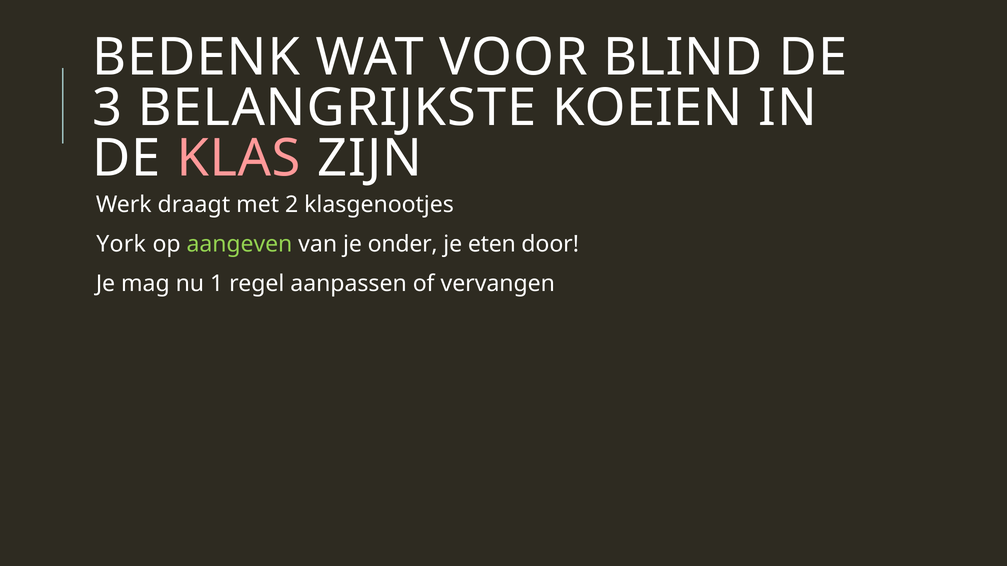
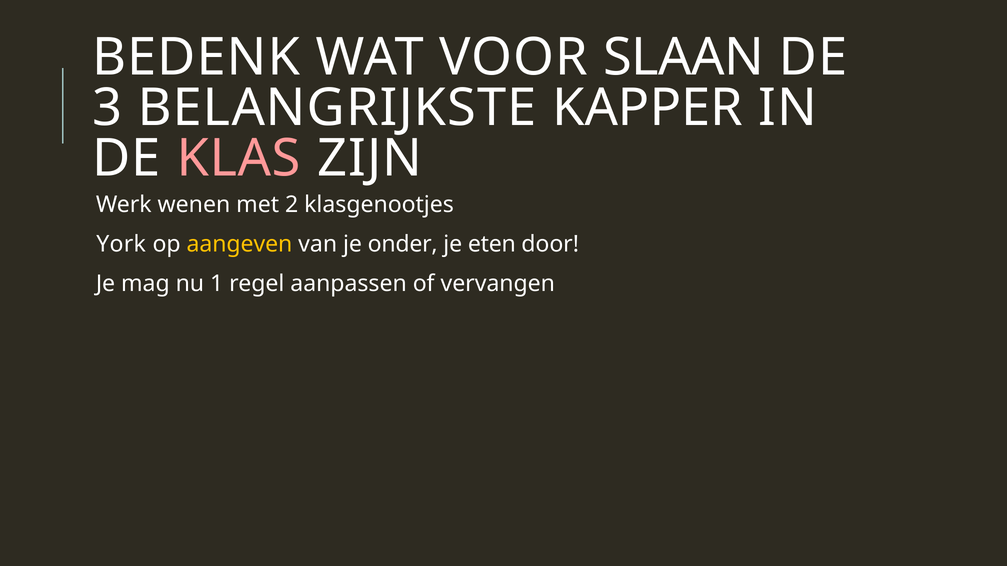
BLIND: BLIND -> SLAAN (684, 58)
KOEIEN: KOEIEN -> KAPPER (648, 108)
draagt: draagt -> wenen (194, 205)
aangeven colour: light green -> yellow (239, 245)
